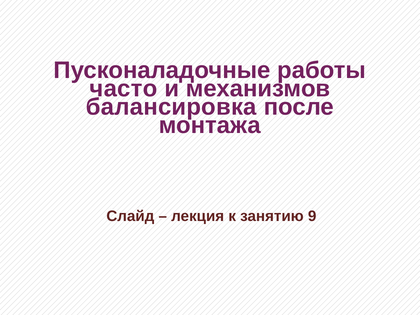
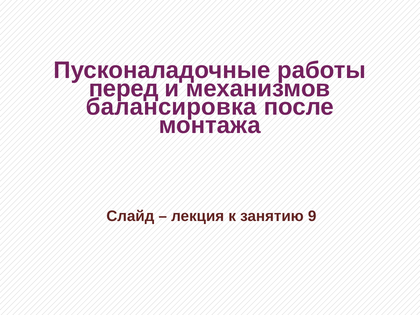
часто: часто -> перед (124, 89)
